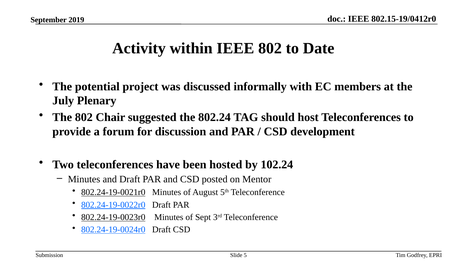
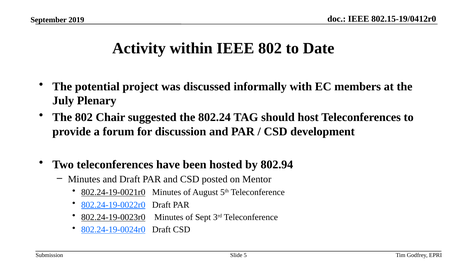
102.24: 102.24 -> 802.94 (277, 165)
